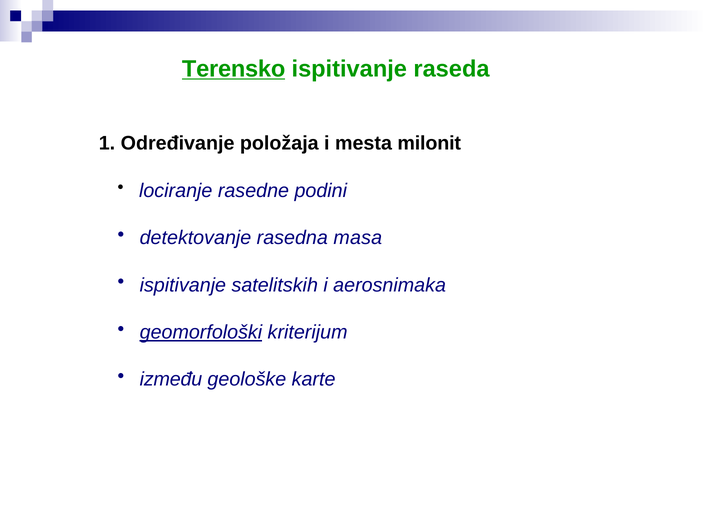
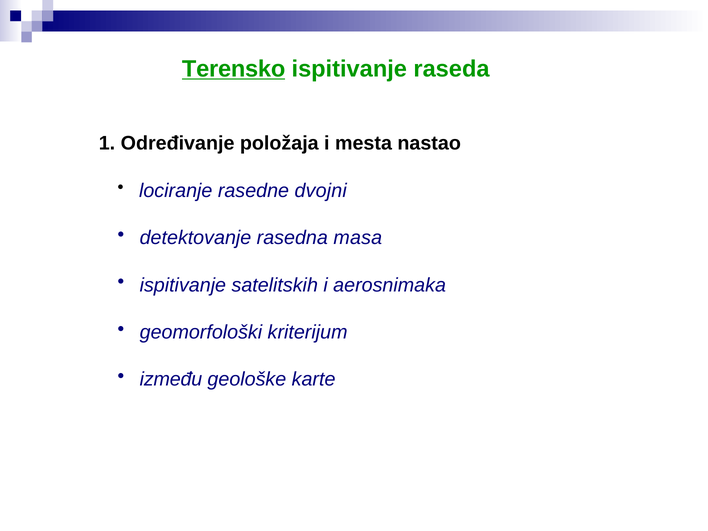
milonit: milonit -> nastao (429, 143)
podini: podini -> dvojni (321, 191)
geomorfološki underline: present -> none (201, 332)
